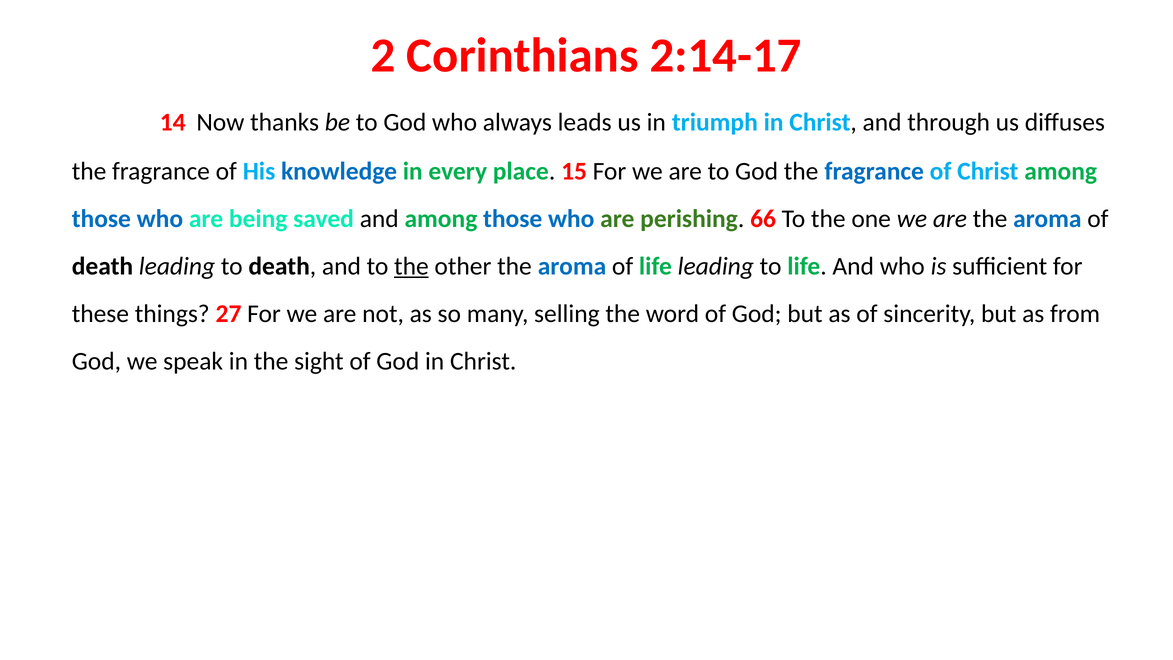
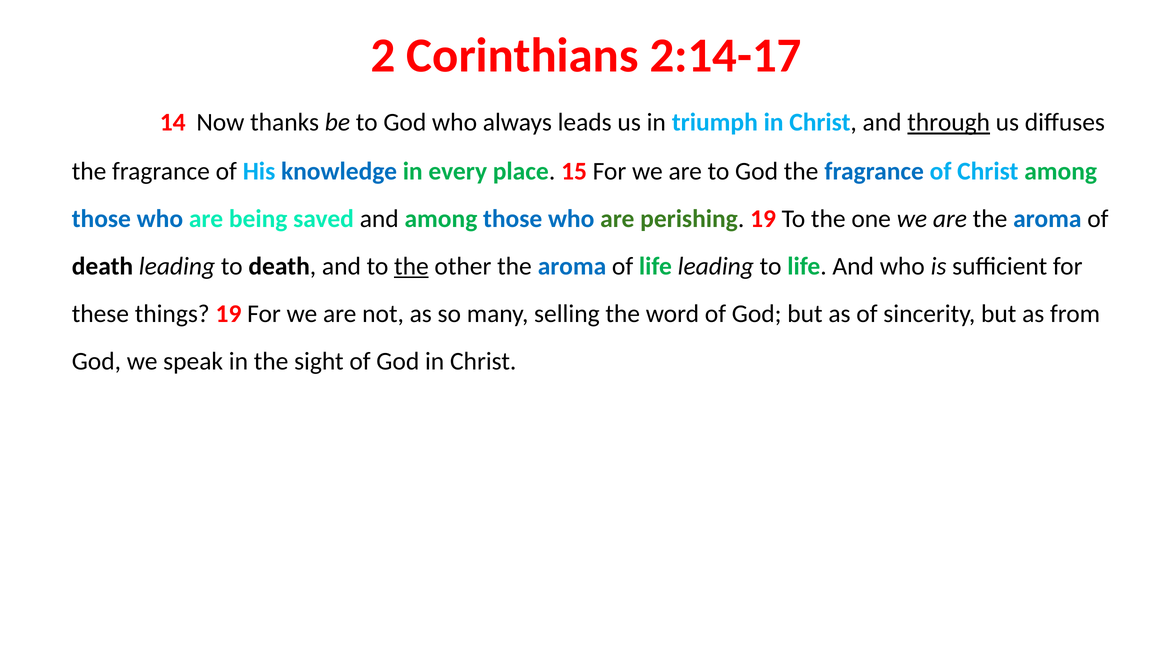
through underline: none -> present (949, 122)
perishing 66: 66 -> 19 (763, 219)
things 27: 27 -> 19 (229, 314)
